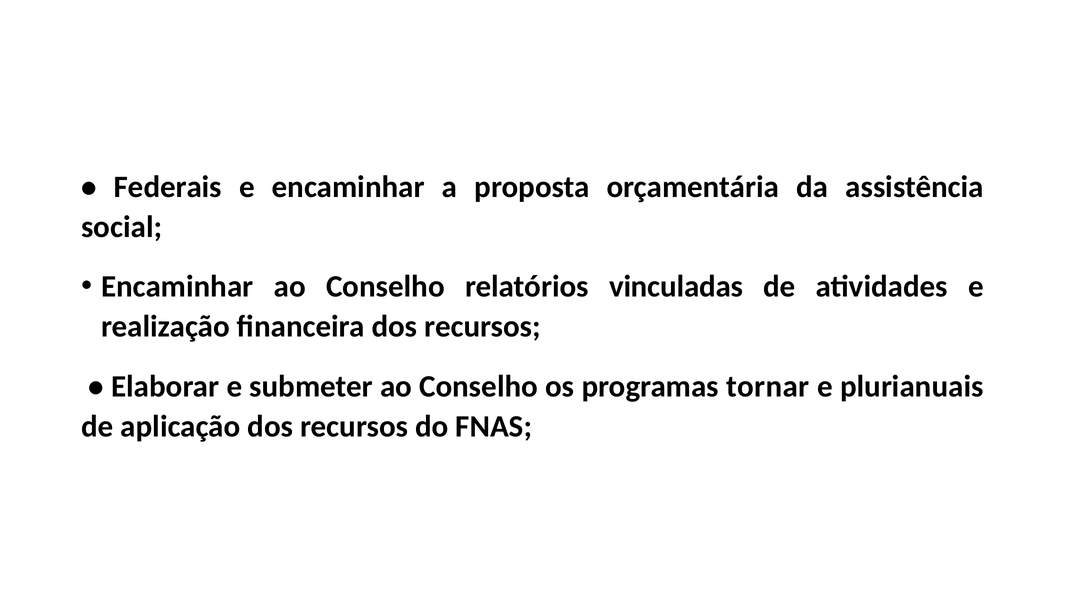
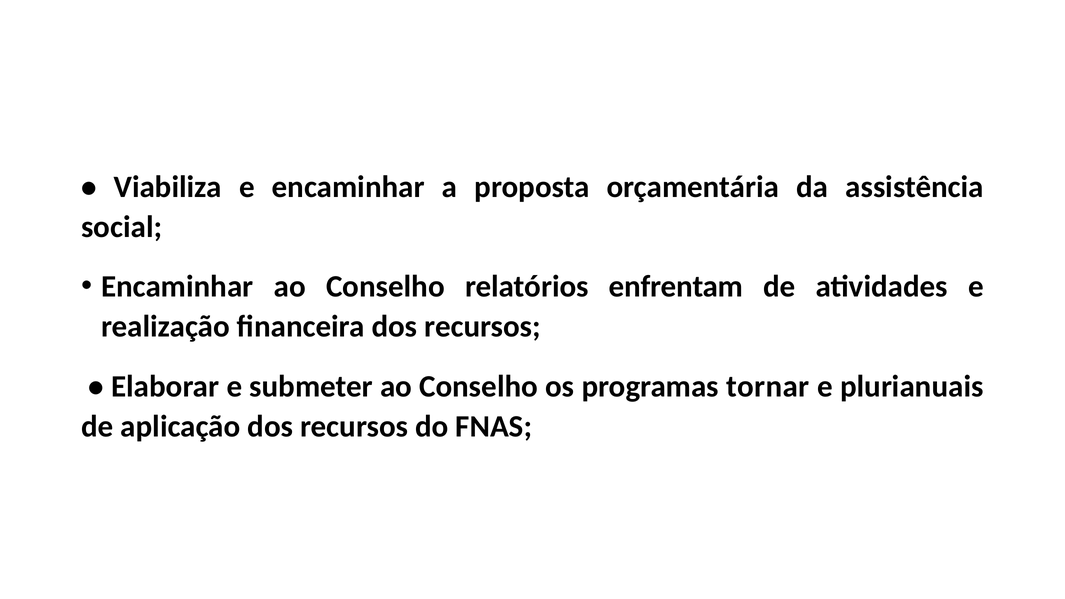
Federais: Federais -> Viabiliza (168, 187)
vinculadas: vinculadas -> enfrentam (676, 287)
